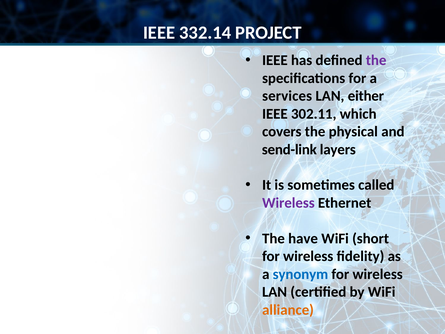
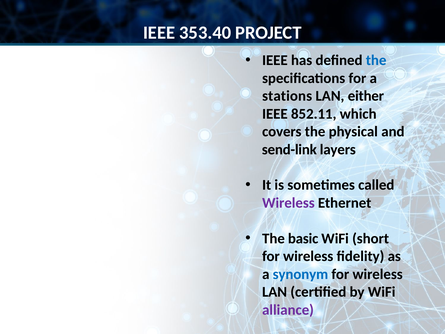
332.14: 332.14 -> 353.40 (205, 33)
the colour: purple -> blue (376, 60)
services: services -> stations (287, 96)
302.11: 302.11 -> 852.11 (314, 114)
have: have -> basic (303, 238)
alliance colour: orange -> purple (288, 310)
